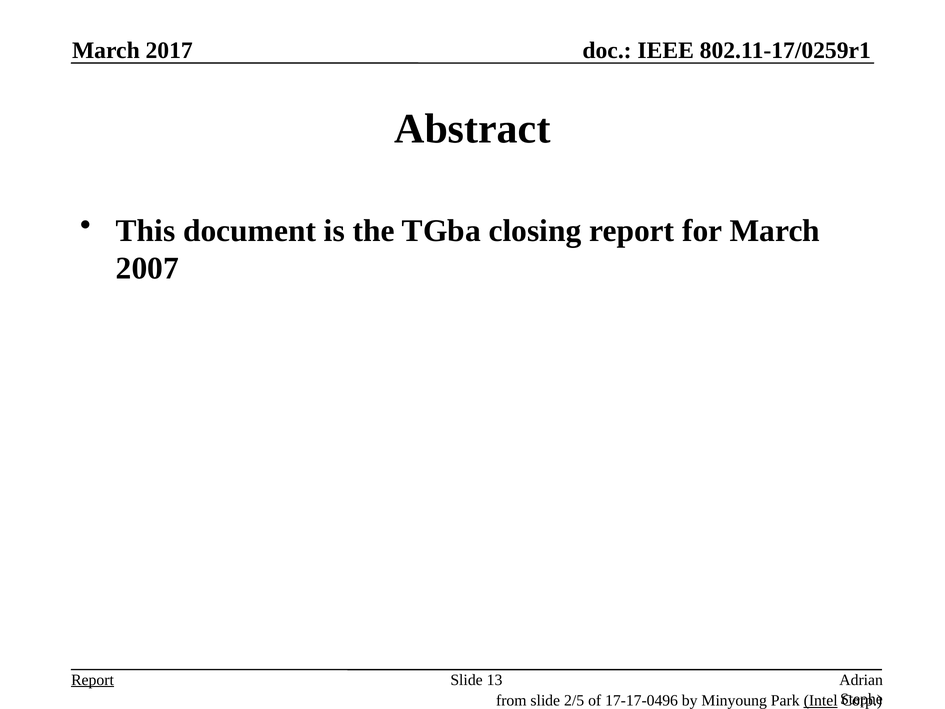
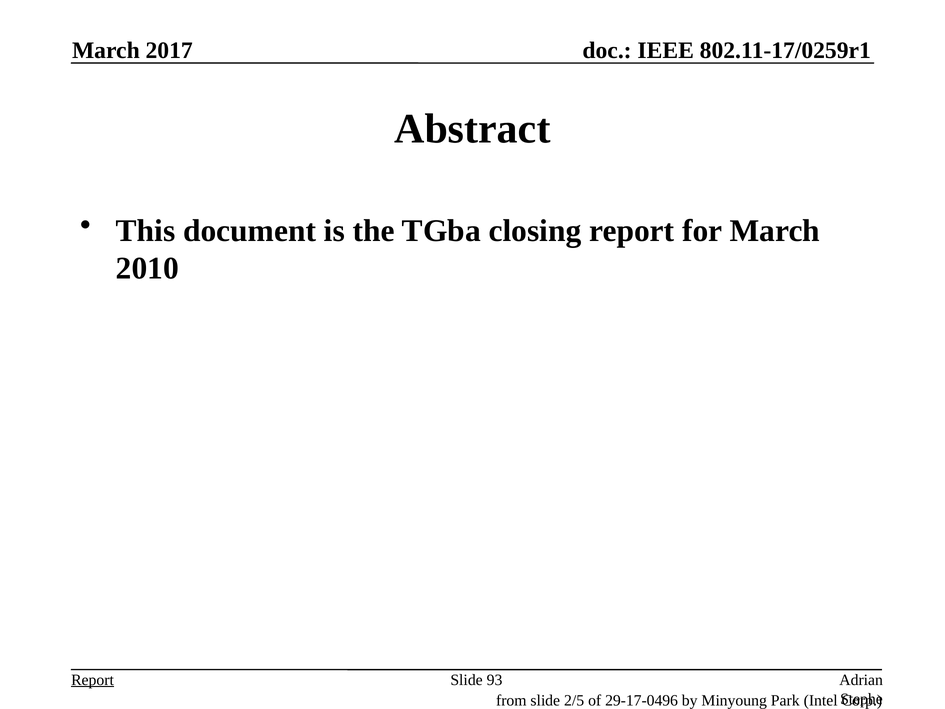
2007: 2007 -> 2010 (147, 268)
13: 13 -> 93 (495, 680)
17-17-0496: 17-17-0496 -> 29-17-0496 (642, 700)
Intel underline: present -> none (821, 700)
